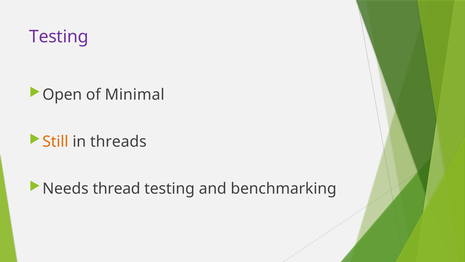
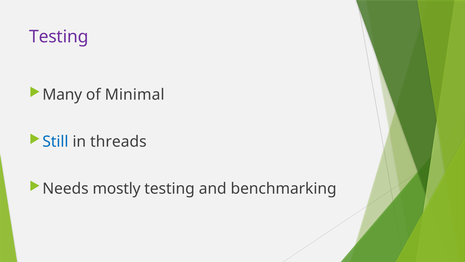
Open: Open -> Many (62, 95)
Still colour: orange -> blue (55, 141)
thread: thread -> mostly (117, 188)
